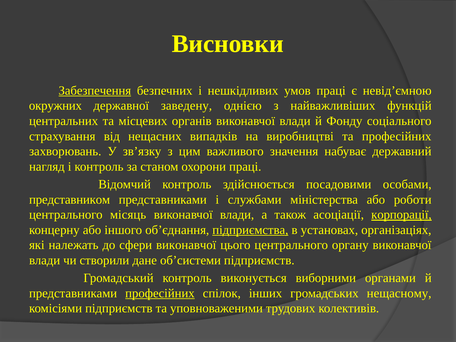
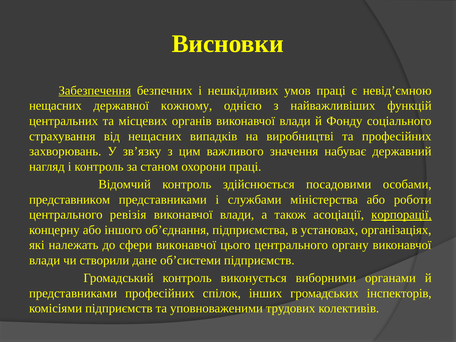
окружних: окружних -> нещасних (55, 106)
заведену: заведену -> кожному (187, 106)
місяць: місяць -> ревізія (128, 215)
підприємства underline: present -> none (250, 230)
професійних underline: present -> none (160, 293)
нещасному: нещасному -> інспекторів (399, 293)
